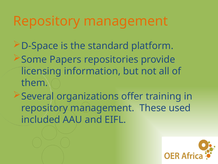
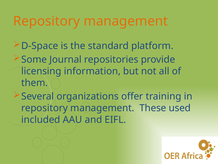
Papers: Papers -> Journal (66, 59)
